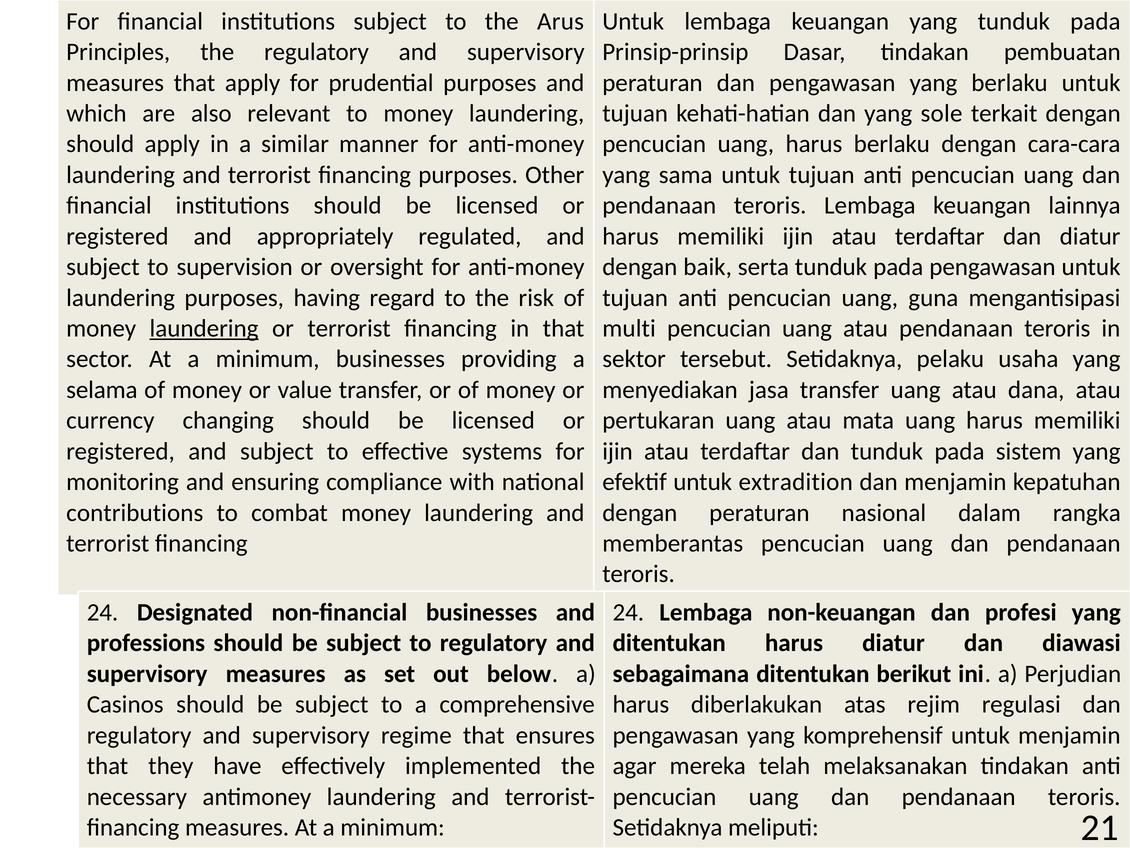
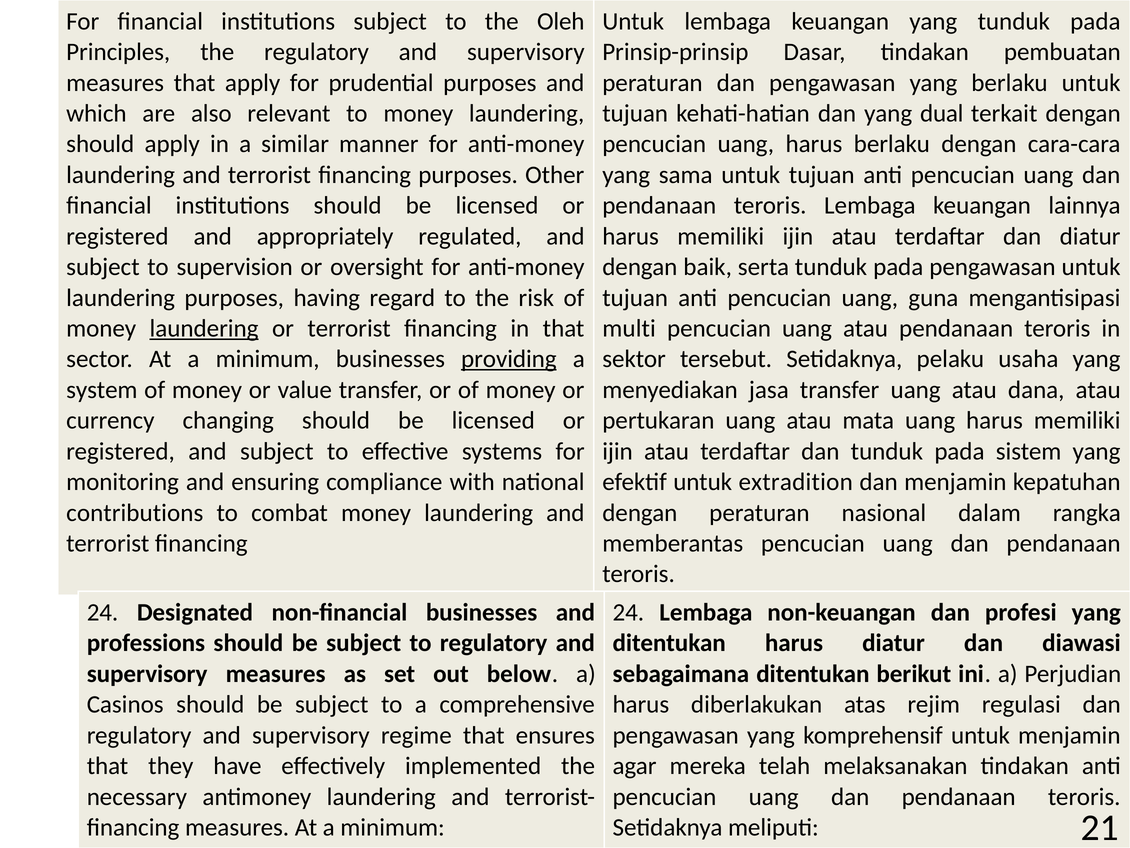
Arus: Arus -> Oleh (561, 21)
sole: sole -> dual (942, 113)
providing underline: none -> present (509, 359)
selama: selama -> system (102, 390)
